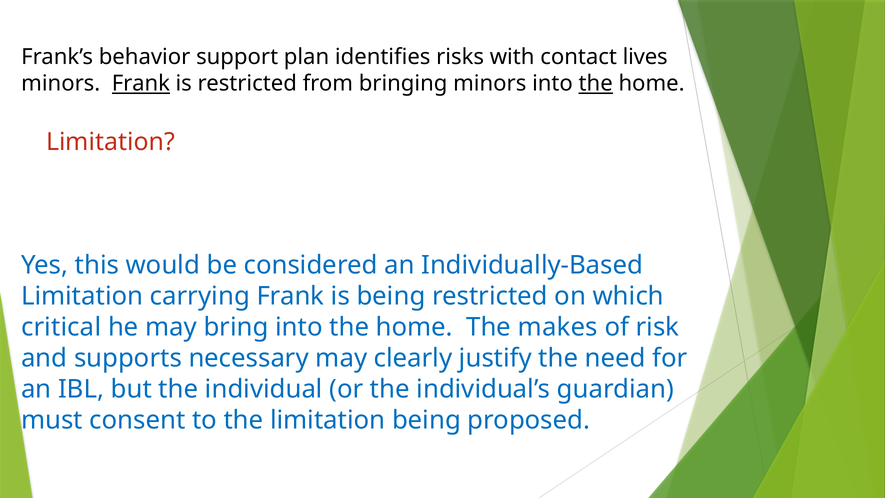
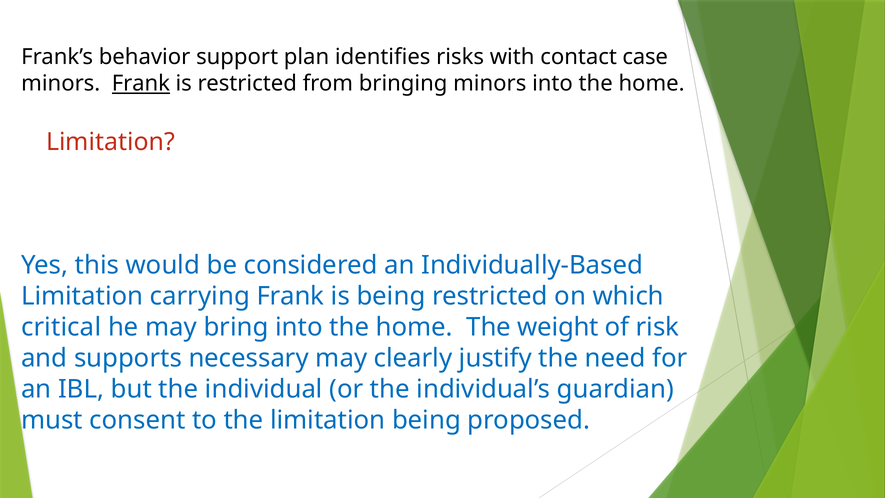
lives: lives -> case (645, 57)
the underline: present -> none (596, 84)
makes: makes -> weight (558, 327)
